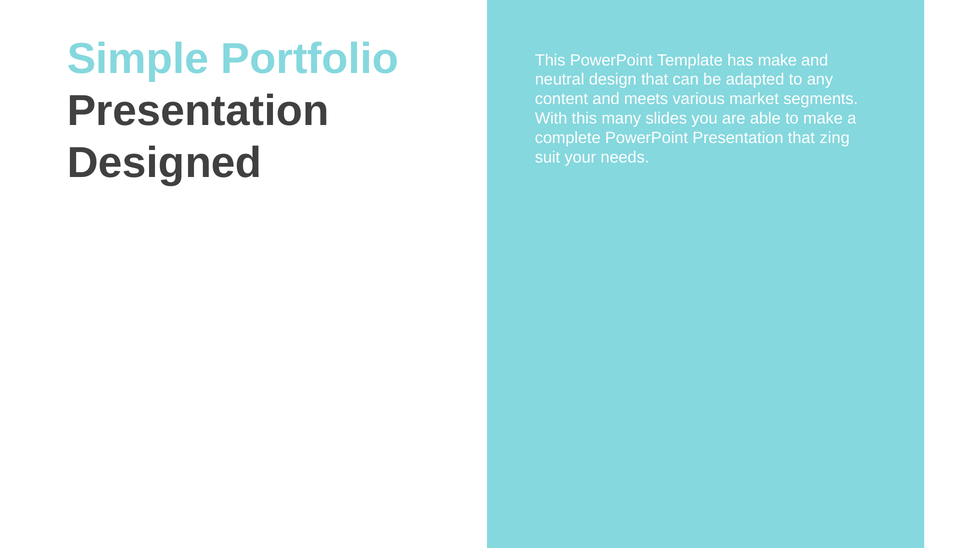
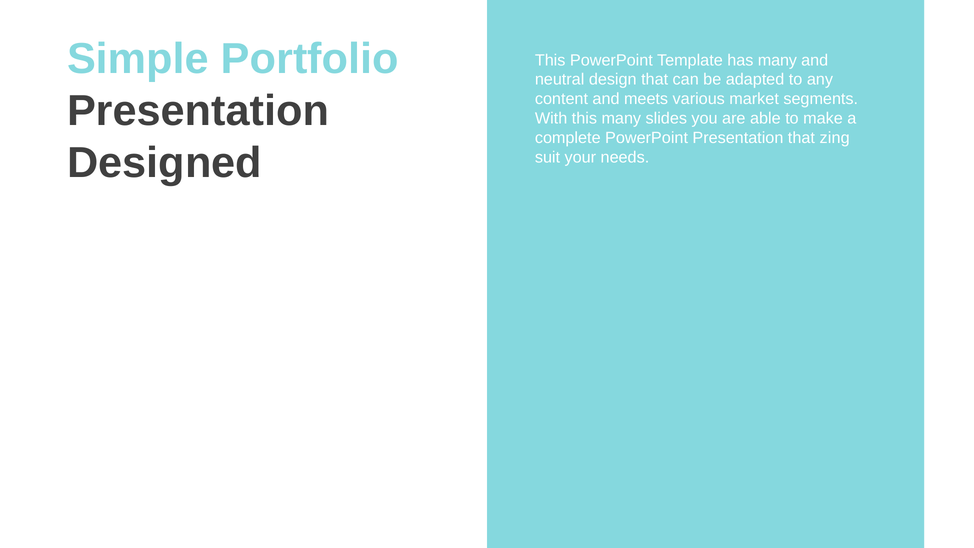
has make: make -> many (777, 60)
